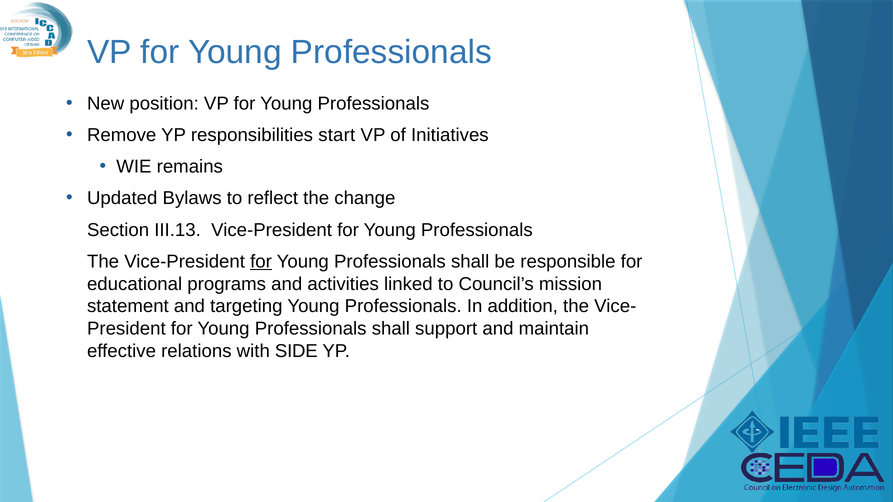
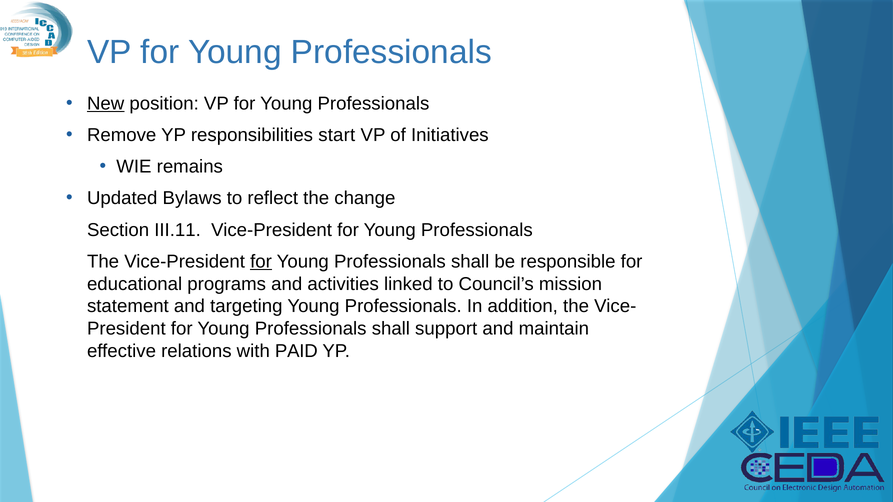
New underline: none -> present (106, 104)
III.13: III.13 -> III.11 (178, 230)
SIDE: SIDE -> PAID (296, 351)
